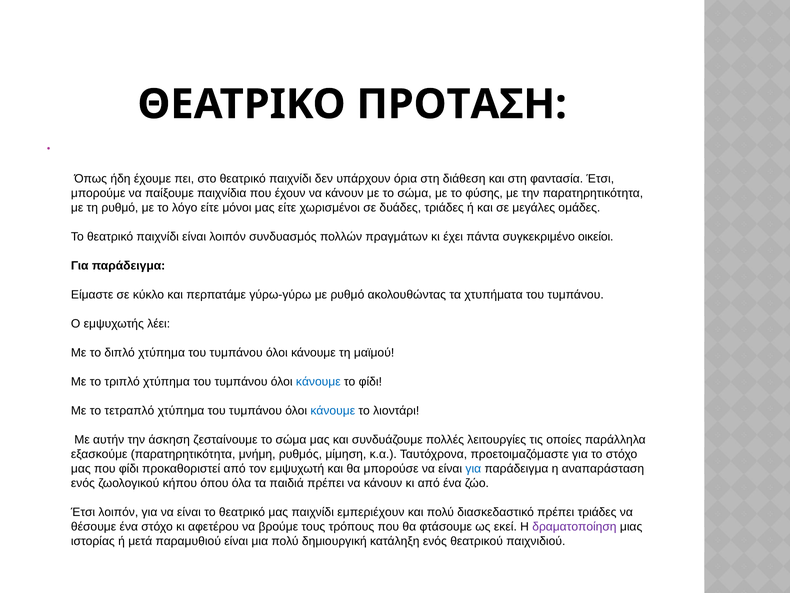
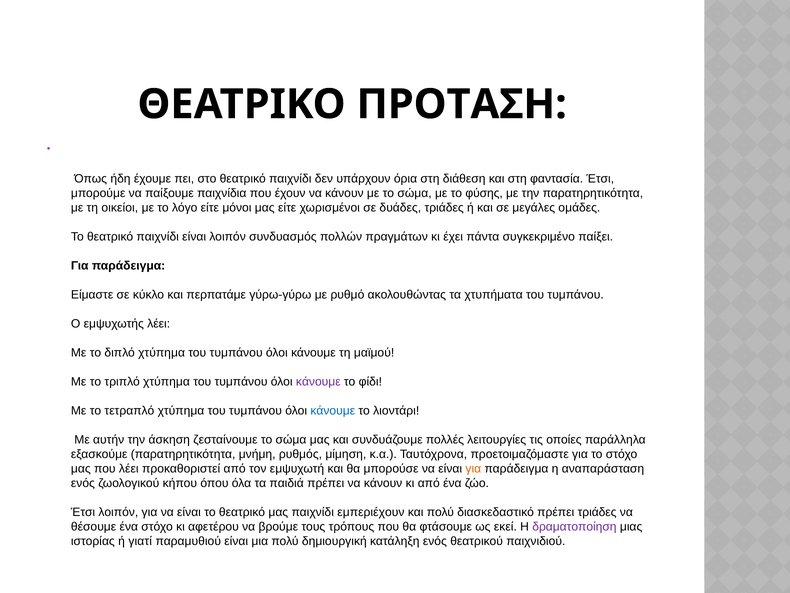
τη ρυθμό: ρυθμό -> οικείοι (120, 208)
οικείοι: οικείοι -> παίξει (596, 237)
κάνουμε colour: blue -> purple (318, 382)
που φίδι: φίδι -> λέει (129, 469)
για colour: blue -> orange (473, 469)
μετά: μετά -> γιατί (140, 541)
